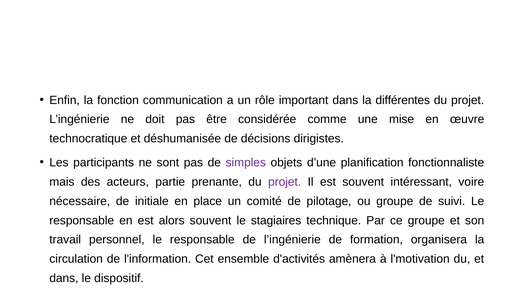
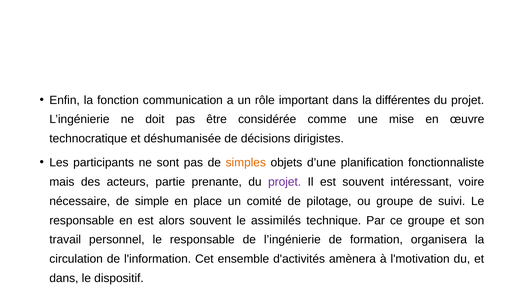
simples colour: purple -> orange (246, 163)
initiale: initiale -> simple (152, 202)
stagiaires: stagiaires -> assimilés (276, 221)
